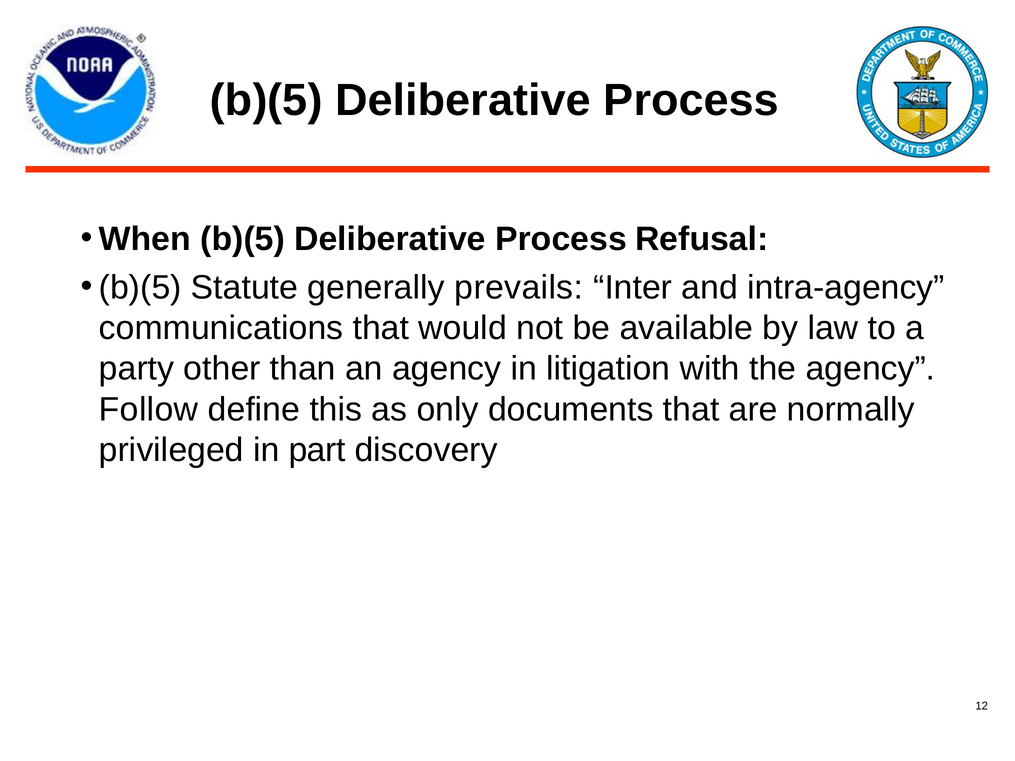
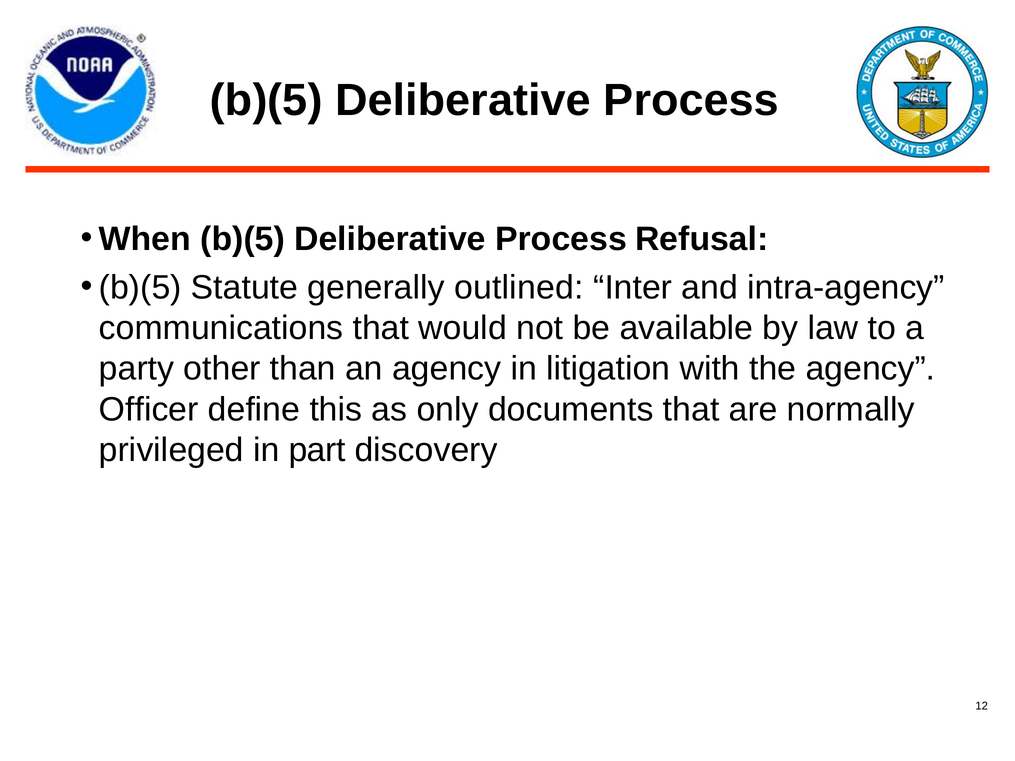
prevails: prevails -> outlined (519, 288)
Follow: Follow -> Officer (149, 410)
